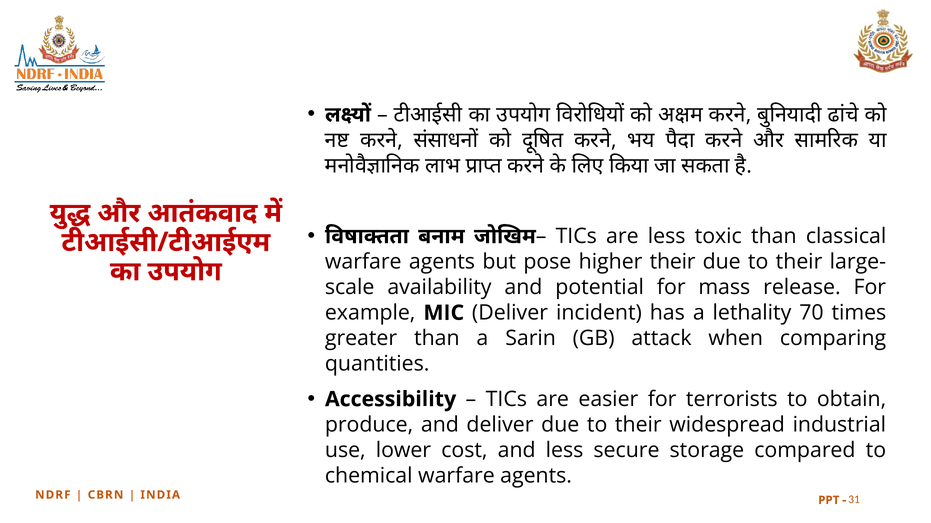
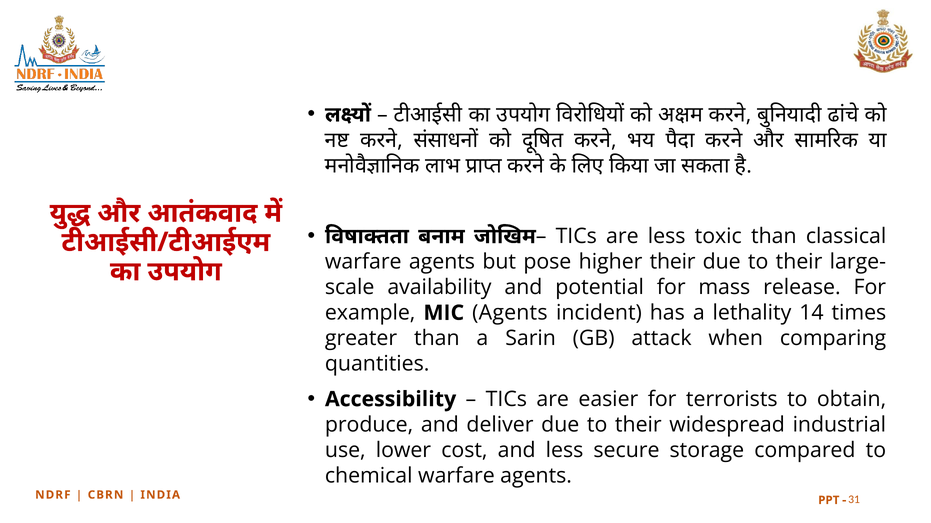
MIC Deliver: Deliver -> Agents (510, 313)
70: 70 -> 14 (811, 313)
